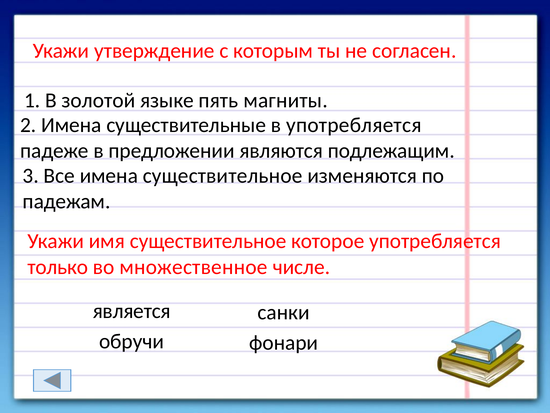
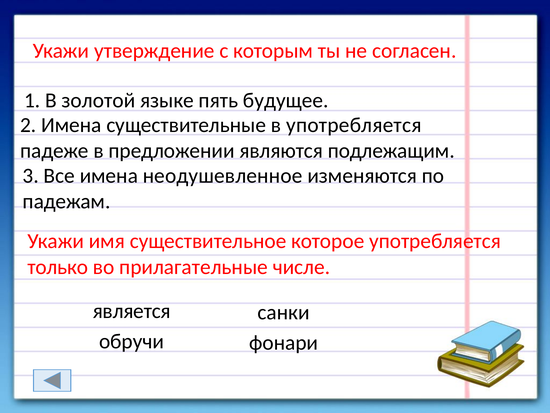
магниты: магниты -> будущее (286, 100)
имена существительное: существительное -> неодушевленное (223, 176)
множественное: множественное -> прилагательные (194, 267)
